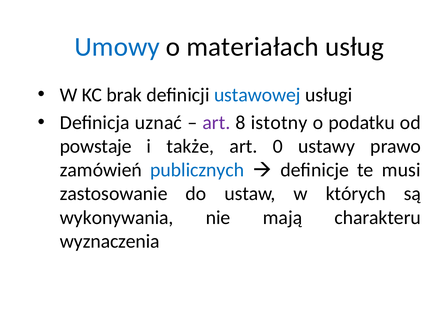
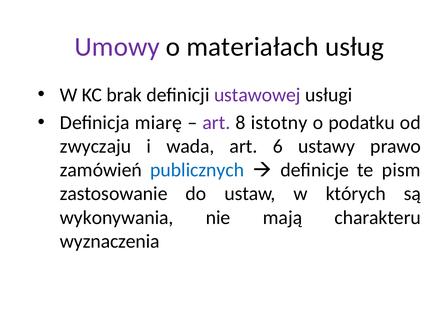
Umowy colour: blue -> purple (117, 47)
ustawowej colour: blue -> purple (257, 95)
uznać: uznać -> miarę (158, 122)
powstaje: powstaje -> zwyczaju (96, 146)
także: także -> wada (190, 146)
0: 0 -> 6 (278, 146)
musi: musi -> pism (401, 170)
